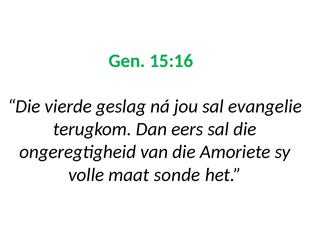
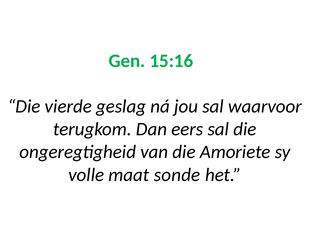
evangelie: evangelie -> waarvoor (265, 106)
